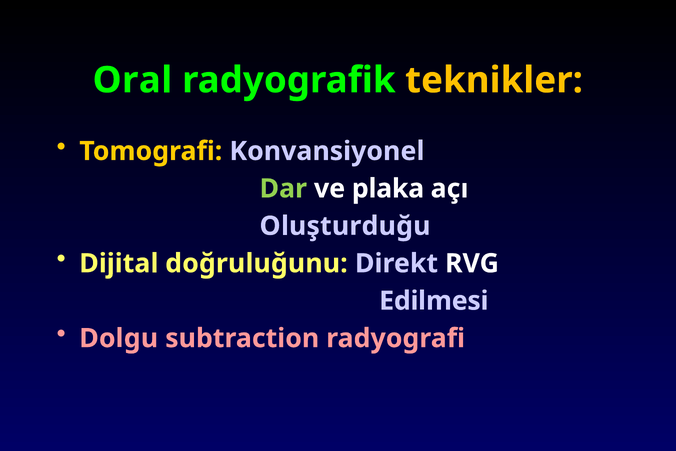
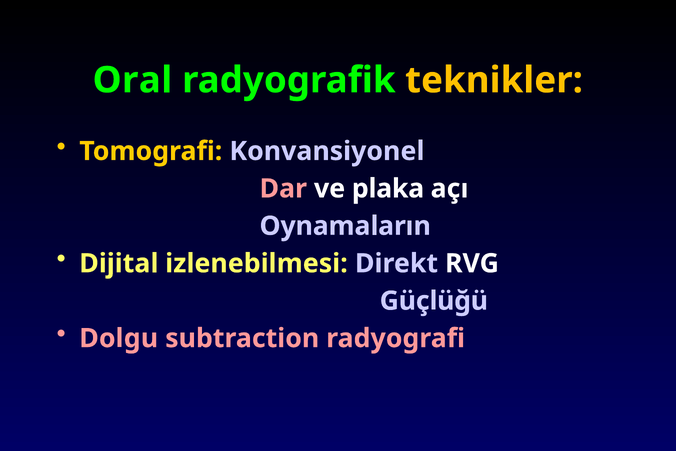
Dar colour: light green -> pink (283, 188)
Oluşturduğu: Oluşturduğu -> Oynamaların (345, 226)
doğruluğunu: doğruluğunu -> izlenebilmesi (256, 263)
Edilmesi: Edilmesi -> Güçlüğü (434, 301)
